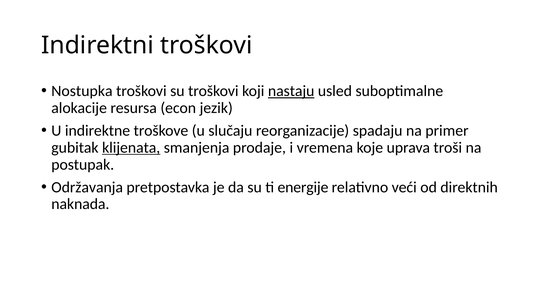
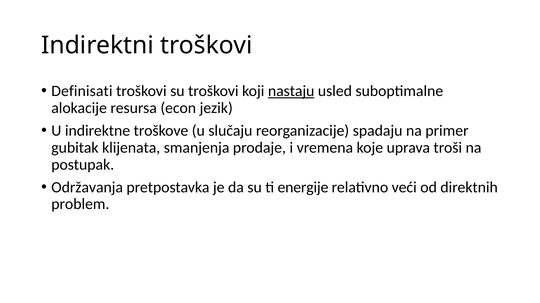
Nostupka: Nostupka -> Definisati (82, 91)
klijenata underline: present -> none (131, 148)
naknada: naknada -> problem (80, 205)
